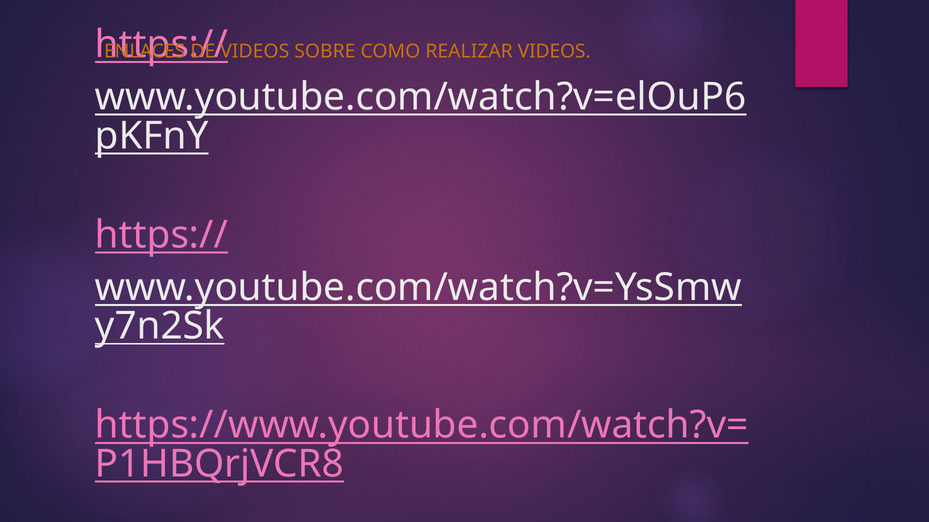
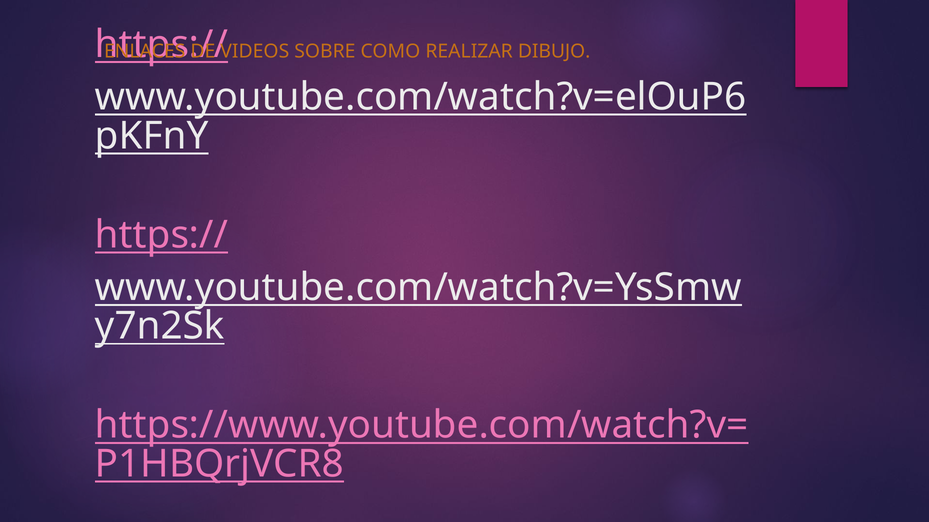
REALIZAR VIDEOS: VIDEOS -> DIBUJO (554, 52)
